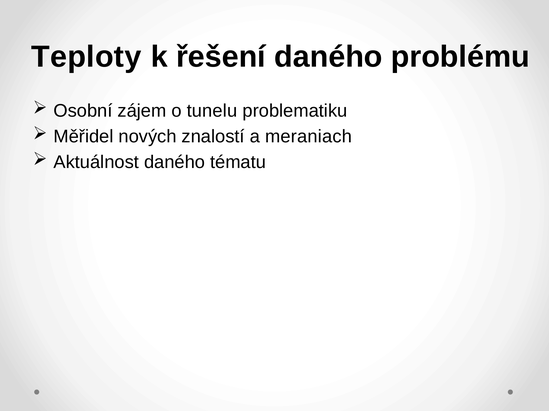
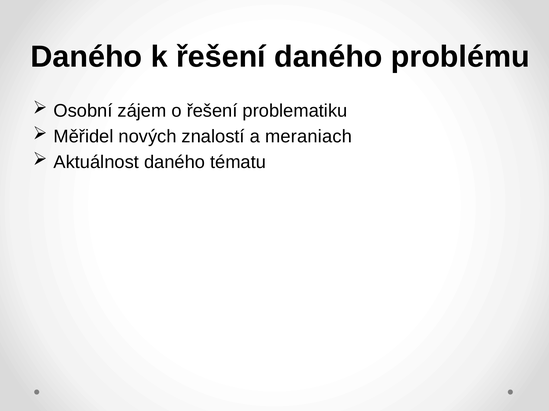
Teploty: Teploty -> Daného (86, 57)
o tunelu: tunelu -> řešení (212, 111)
